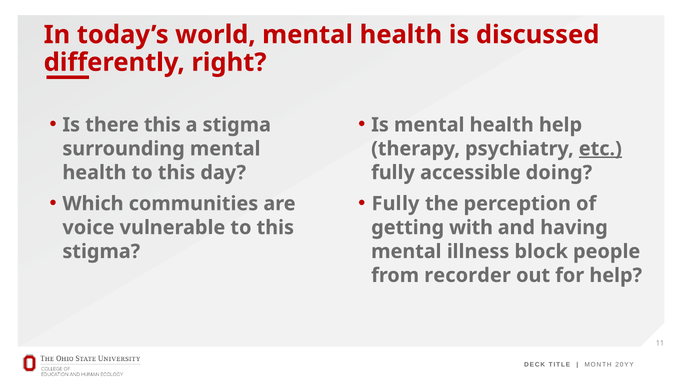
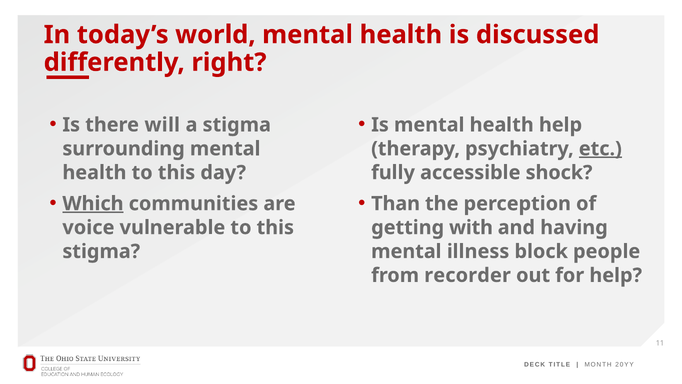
there this: this -> will (162, 125)
doing: doing -> shock (559, 172)
Which underline: none -> present (93, 203)
Fully: Fully -> Than (396, 203)
